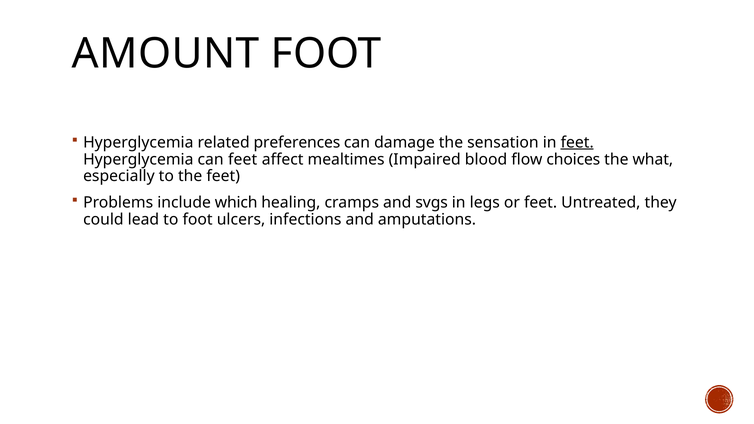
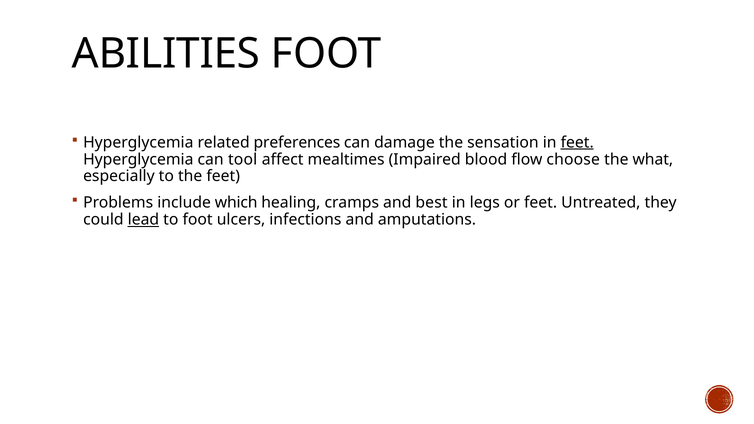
AMOUNT: AMOUNT -> ABILITIES (166, 54)
can feet: feet -> tool (243, 159)
choices: choices -> choose (573, 159)
svgs: svgs -> best (432, 203)
lead underline: none -> present (143, 220)
